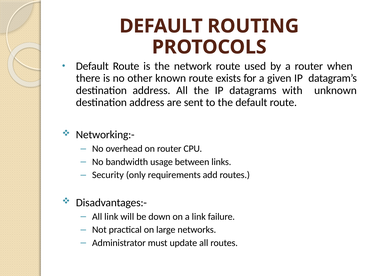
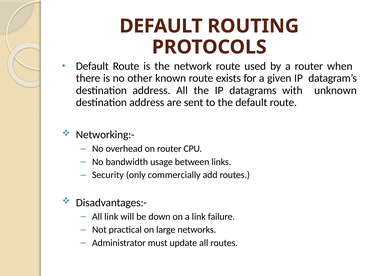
requirements: requirements -> commercially (174, 176)
